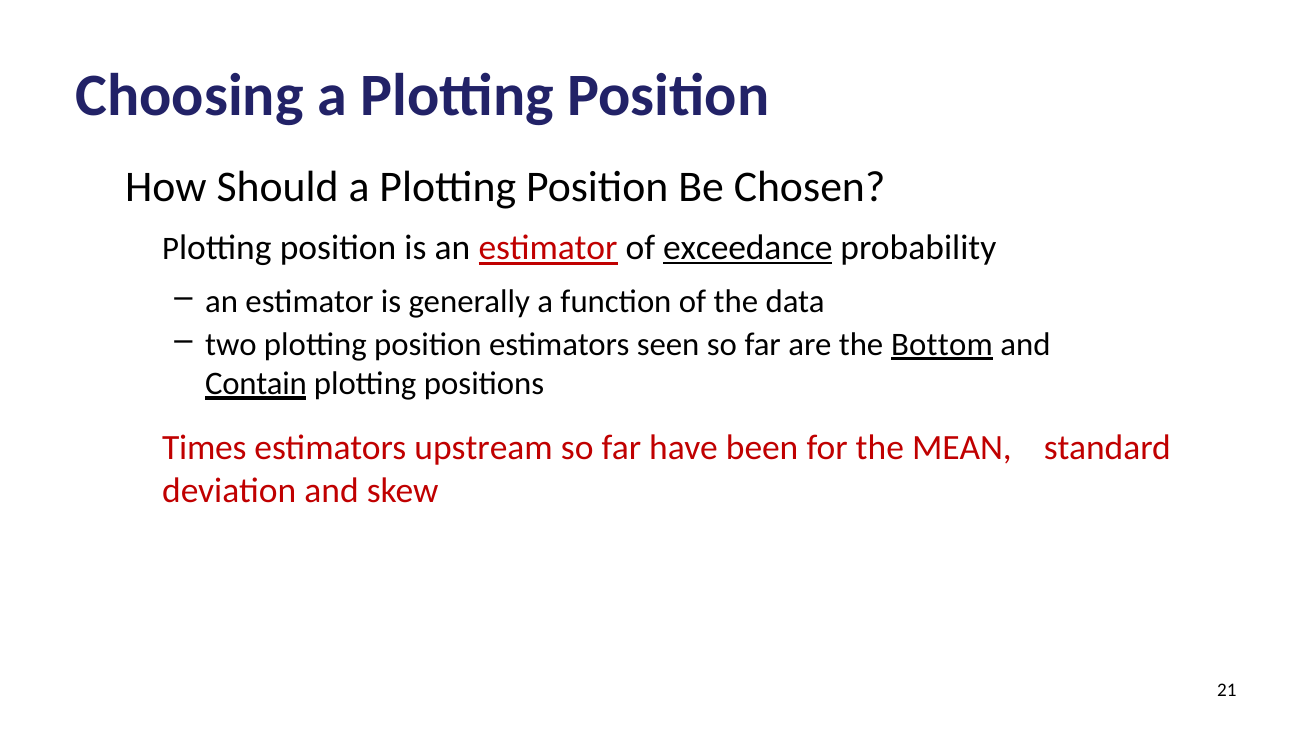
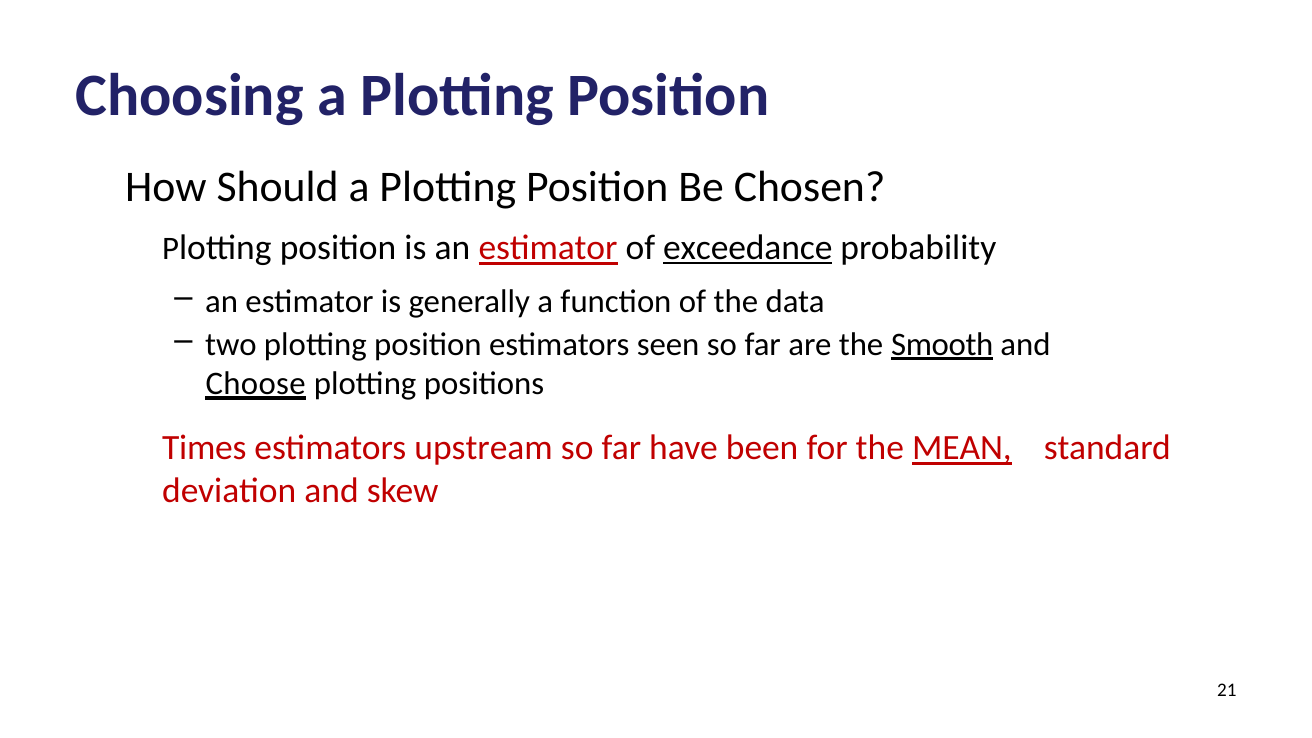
Bottom: Bottom -> Smooth (942, 345)
Contain: Contain -> Choose (256, 384)
MEAN underline: none -> present (962, 448)
